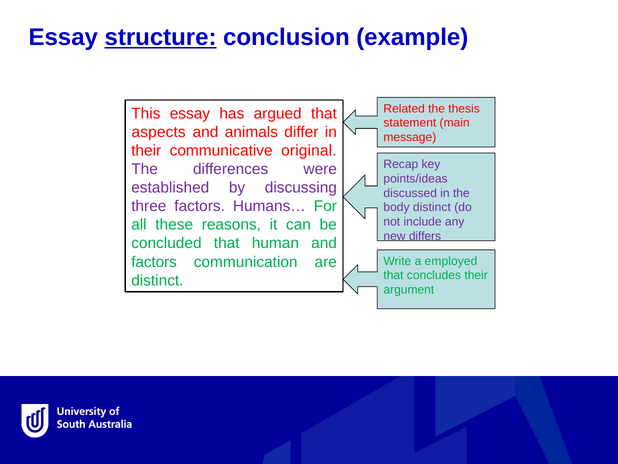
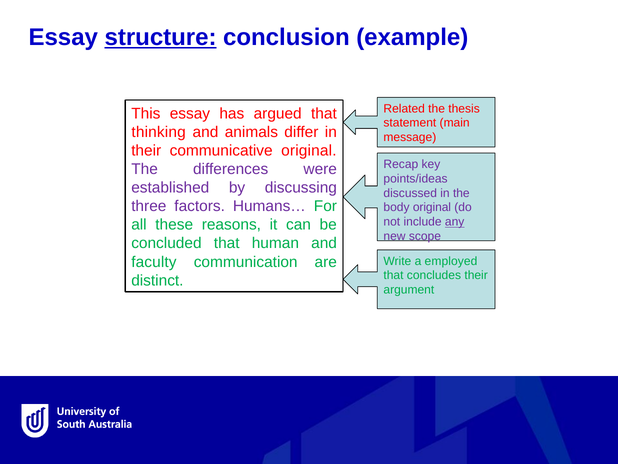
aspects: aspects -> thinking (159, 132)
body distinct: distinct -> original (432, 207)
any underline: none -> present (455, 222)
differs: differs -> scope (425, 236)
factors: factors -> faculty (154, 262)
